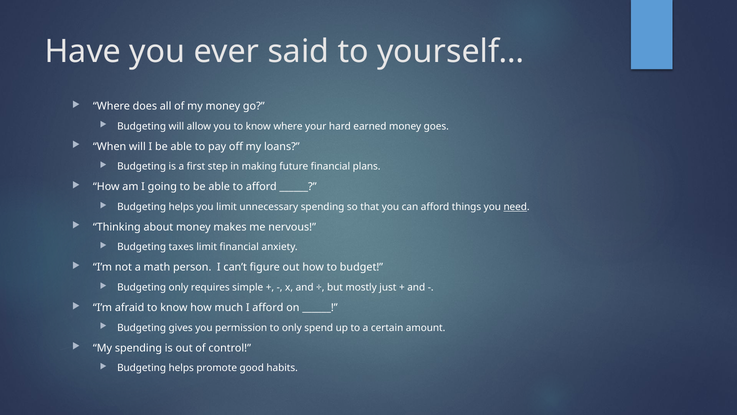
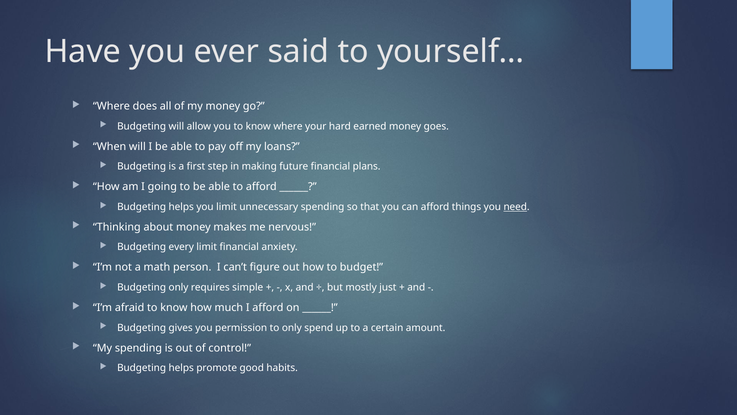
taxes: taxes -> every (181, 247)
